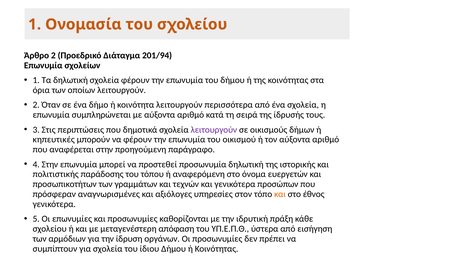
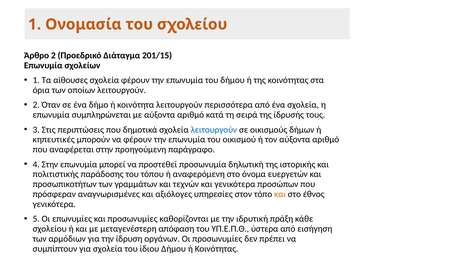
201/94: 201/94 -> 201/15 (157, 56)
Τα δηλωτική: δηλωτική -> αίθουσες (71, 80)
λειτουργούν colour: purple -> blue (214, 130)
